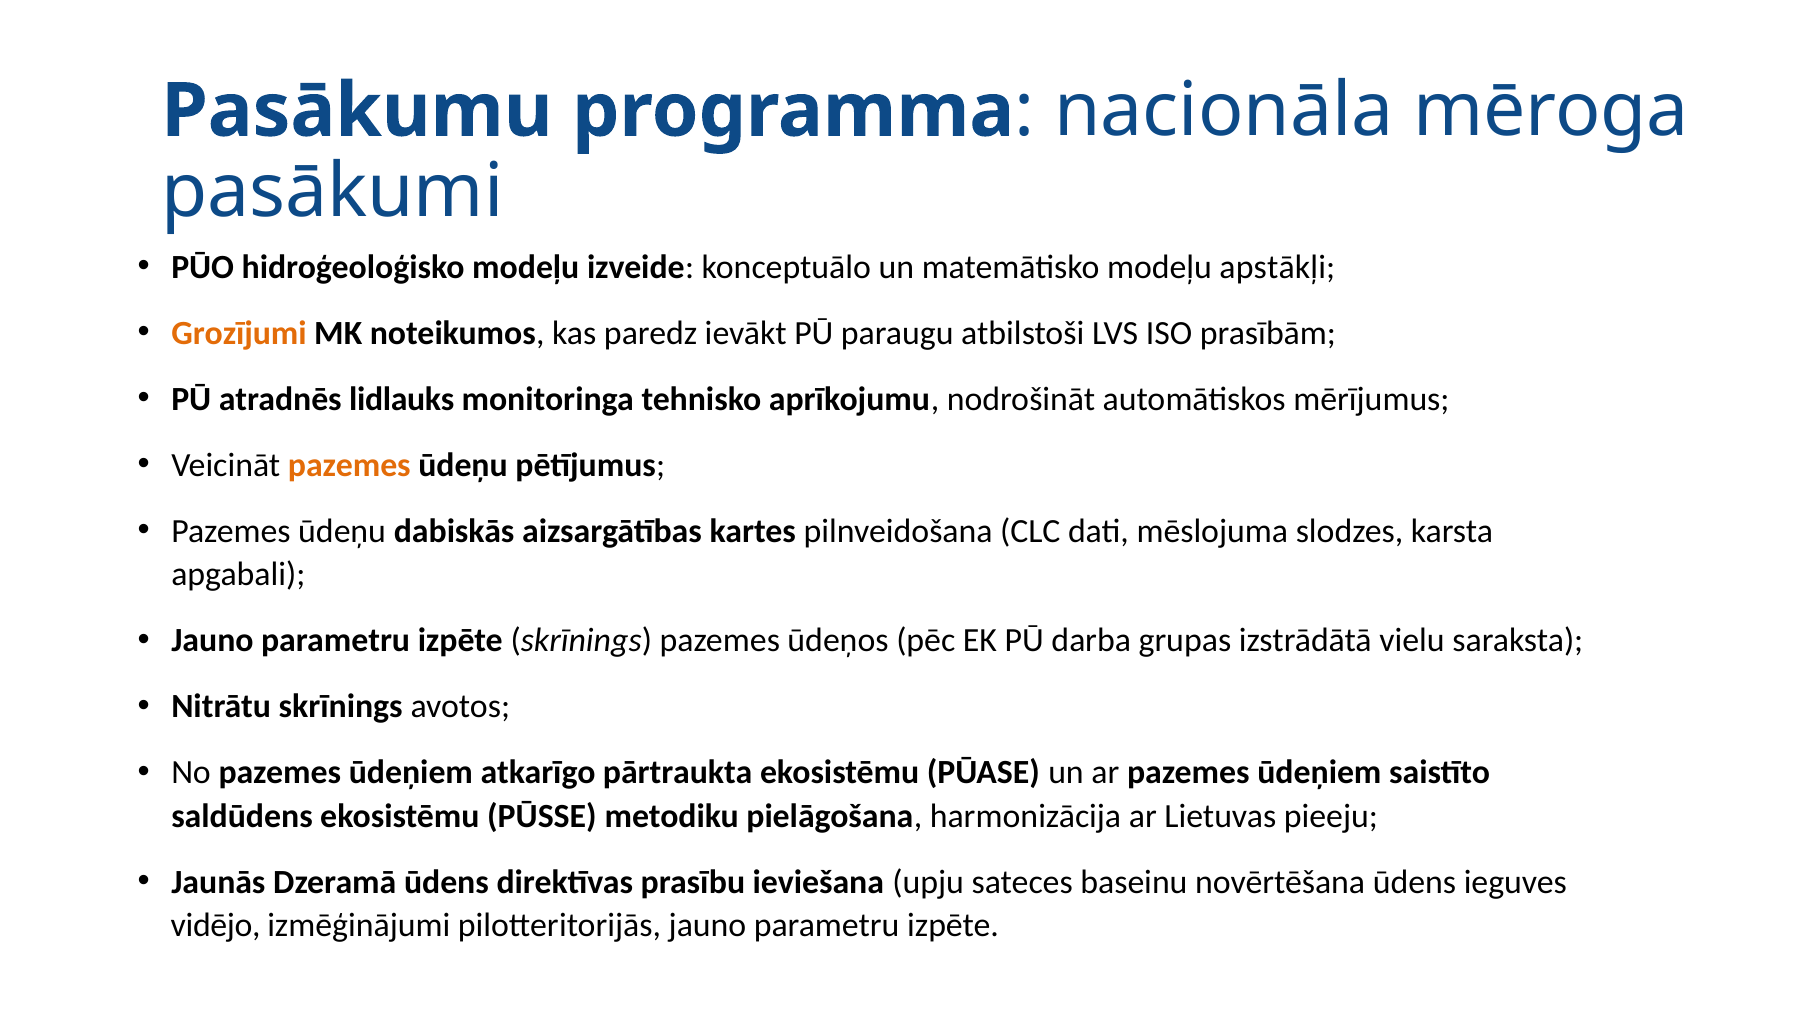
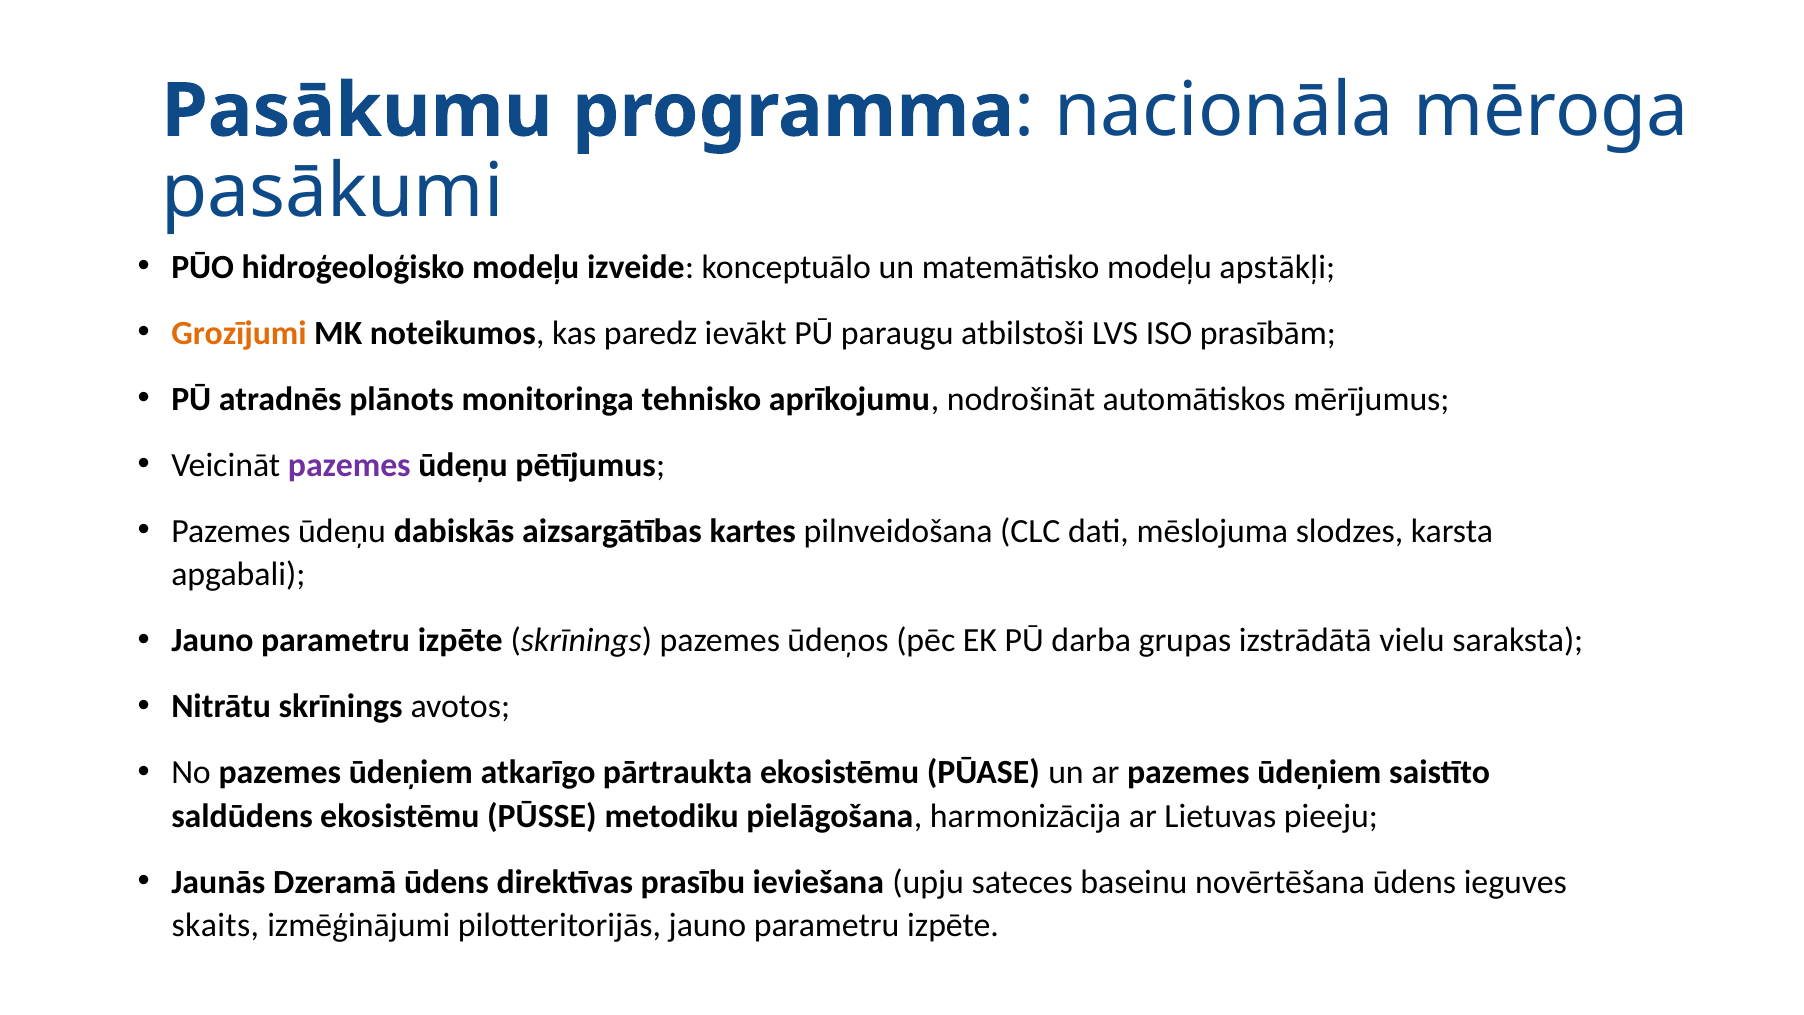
lidlauks: lidlauks -> plānots (402, 399)
pazemes colour: orange -> purple (349, 465)
vidējo: vidējo -> skaits (215, 925)
